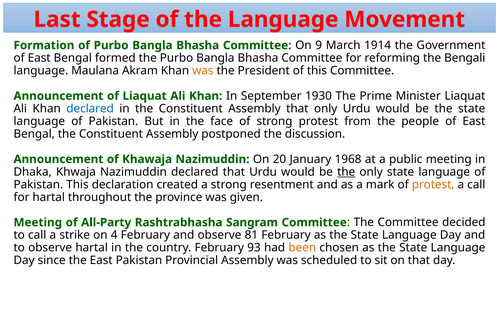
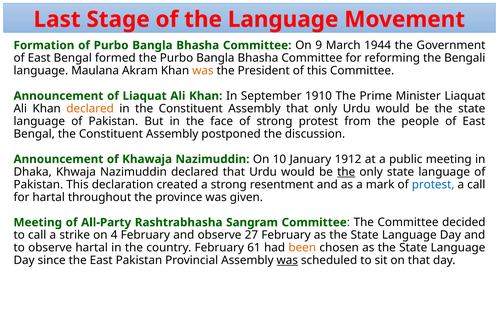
1914: 1914 -> 1944 (378, 45)
1930: 1930 -> 1910 (319, 96)
declared colour: blue -> orange (90, 109)
20: 20 -> 10 (279, 159)
1968: 1968 -> 1912 (348, 159)
protest colour: orange -> blue (433, 184)
81: 81 -> 27 (251, 235)
93: 93 -> 61 (254, 248)
was underline: none -> present (287, 260)
